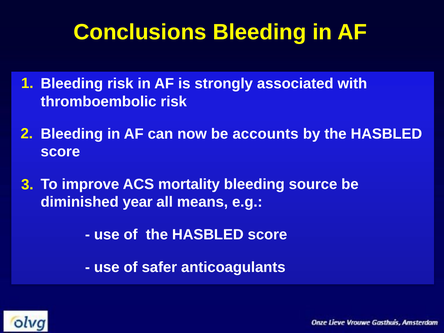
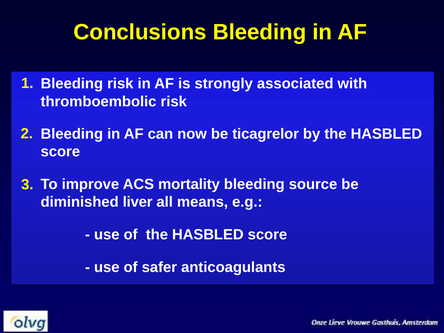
accounts: accounts -> ticagrelor (266, 134)
year: year -> liver (138, 202)
